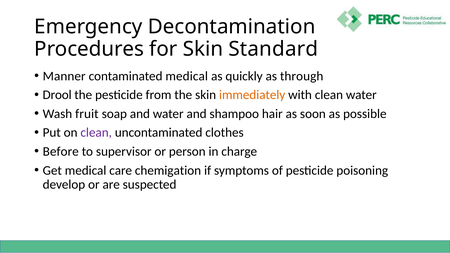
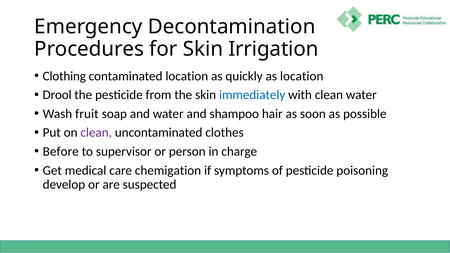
Standard: Standard -> Irrigation (273, 49)
Manner: Manner -> Clothing (64, 76)
contaminated medical: medical -> location (187, 76)
as through: through -> location (302, 76)
immediately colour: orange -> blue (252, 95)
